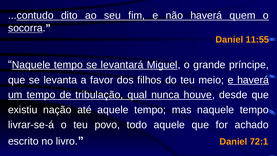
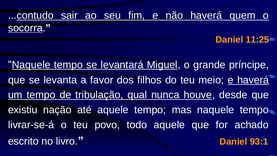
dito: dito -> sair (69, 16)
11:55: 11:55 -> 11:25 (257, 40)
72:1: 72:1 -> 93:1 (259, 142)
